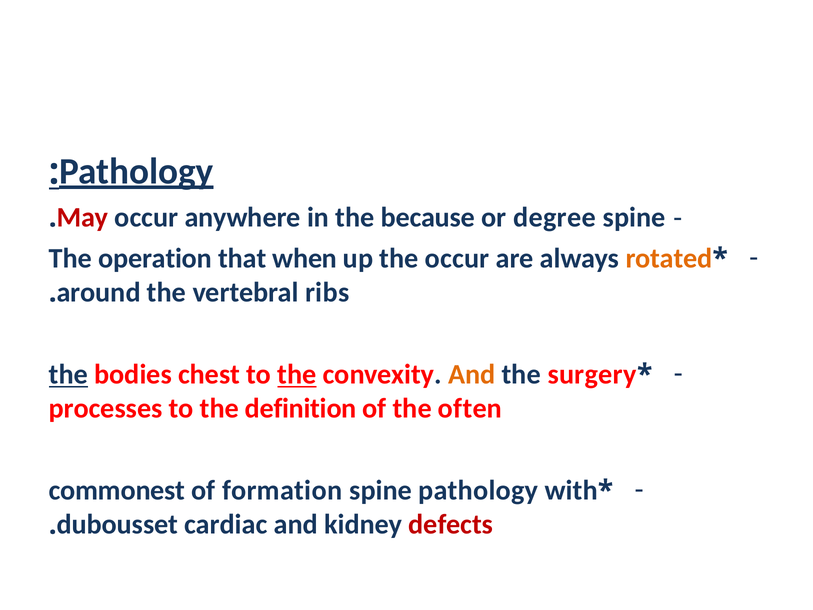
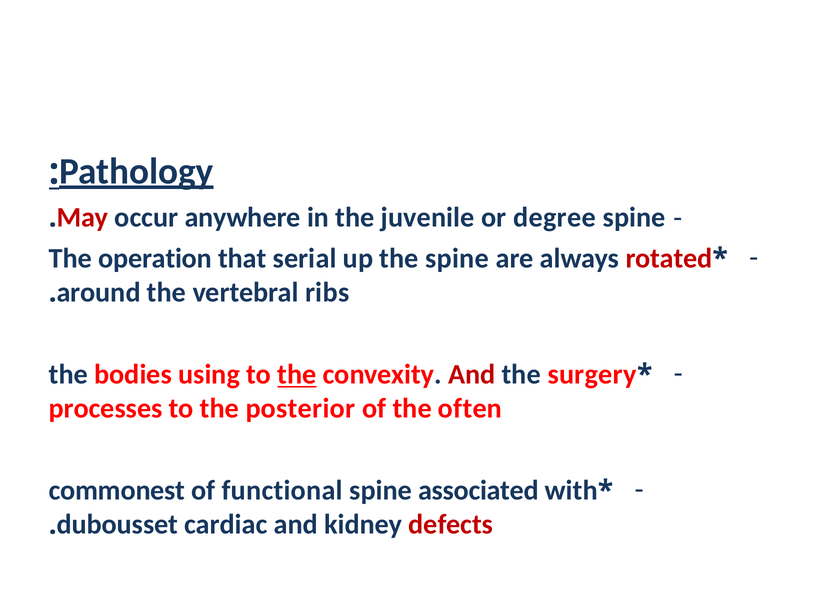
because: because -> juvenile (428, 217)
when: when -> serial (305, 258)
the occur: occur -> spine (457, 258)
rotated colour: orange -> red (669, 258)
the underline: present -> none (68, 374)
chest: chest -> using (209, 374)
And colour: orange -> red (472, 374)
definition: definition -> posterior (300, 408)
formation: formation -> functional (282, 490)
spine pathology: pathology -> associated (479, 490)
